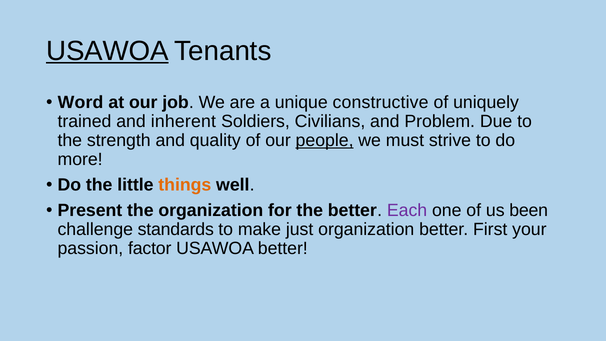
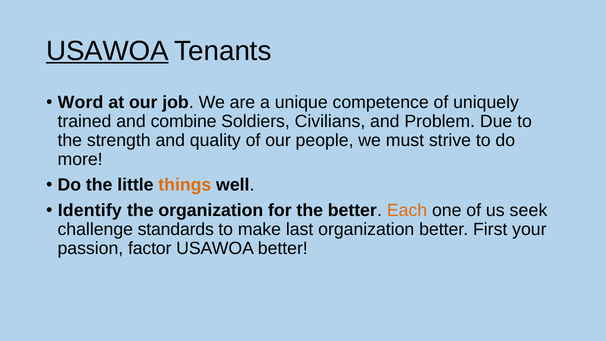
constructive: constructive -> competence (381, 102)
inherent: inherent -> combine (184, 121)
people underline: present -> none (325, 141)
Present: Present -> Identify (90, 210)
Each colour: purple -> orange (407, 210)
been: been -> seek (528, 210)
just: just -> last (300, 229)
